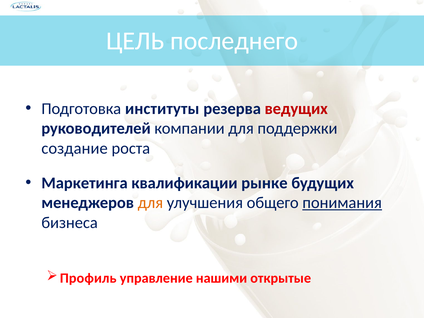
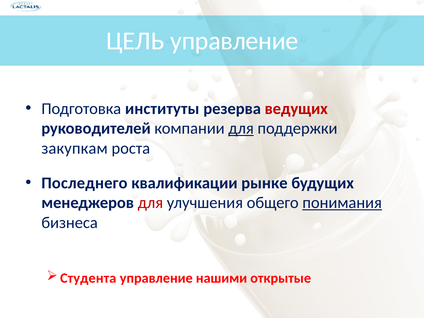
ЦЕЛЬ последнего: последнего -> управление (234, 41)
для underline: none -> present (241, 129)
создание: создание -> закупкам (75, 148)
Маркетинга: Маркетинга -> Последнего (84, 183)
для colour: orange -> red (150, 203)
Профиль: Профиль -> Студента (88, 278)
